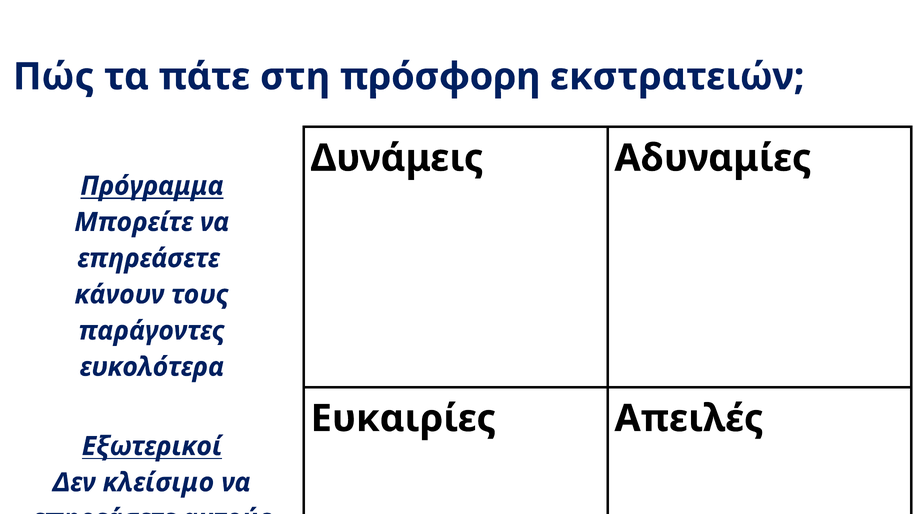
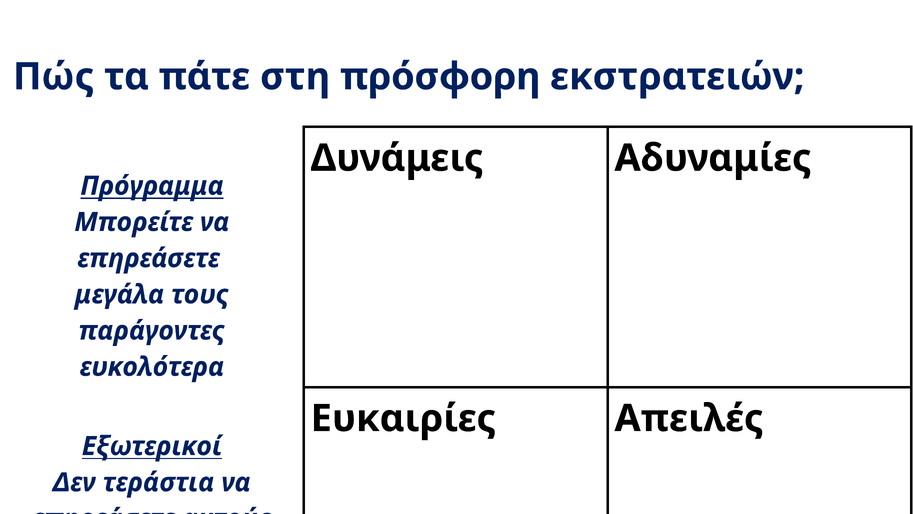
κάνουν: κάνουν -> μεγάλα (119, 294)
κλείσιμο: κλείσιμο -> τεράστια (159, 482)
